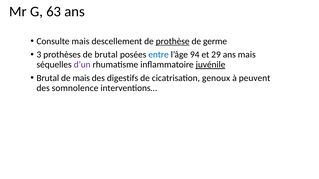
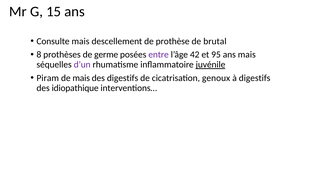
63: 63 -> 15 (54, 12)
prothèse underline: present -> none (173, 41)
germe: germe -> brutal (215, 41)
3: 3 -> 8 (39, 55)
de brutal: brutal -> germe (106, 55)
entre colour: blue -> purple (159, 55)
94: 94 -> 42 (195, 55)
29: 29 -> 95 (216, 55)
Brutal: Brutal -> Piram (48, 78)
à peuvent: peuvent -> digestifs (255, 78)
somnolence: somnolence -> idiopathique (75, 88)
